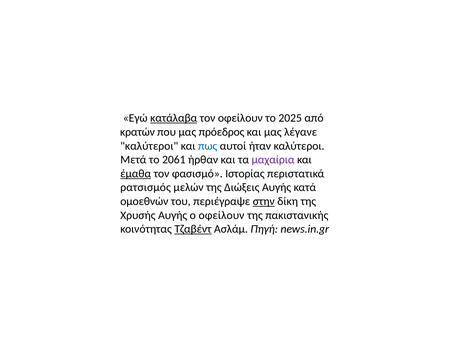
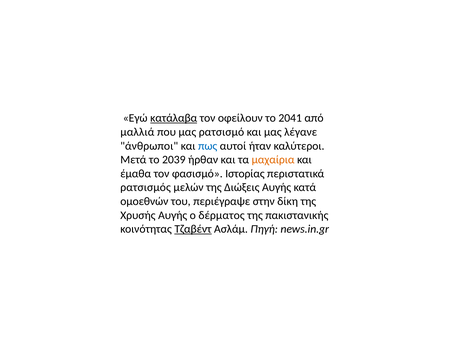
2025: 2025 -> 2041 (290, 118)
κρατών: κρατών -> μαλλιά (137, 132)
πρόεδρος: πρόεδρος -> ρατσισμό (221, 132)
καλύτεροι: καλύτεροι -> άνθρωποι (149, 146)
2061: 2061 -> 2039 (174, 160)
μαχαίρια colour: purple -> orange (273, 160)
έμαθα underline: present -> none (136, 174)
στην underline: present -> none (264, 202)
ο οφείλουν: οφείλουν -> δέρματος (222, 215)
